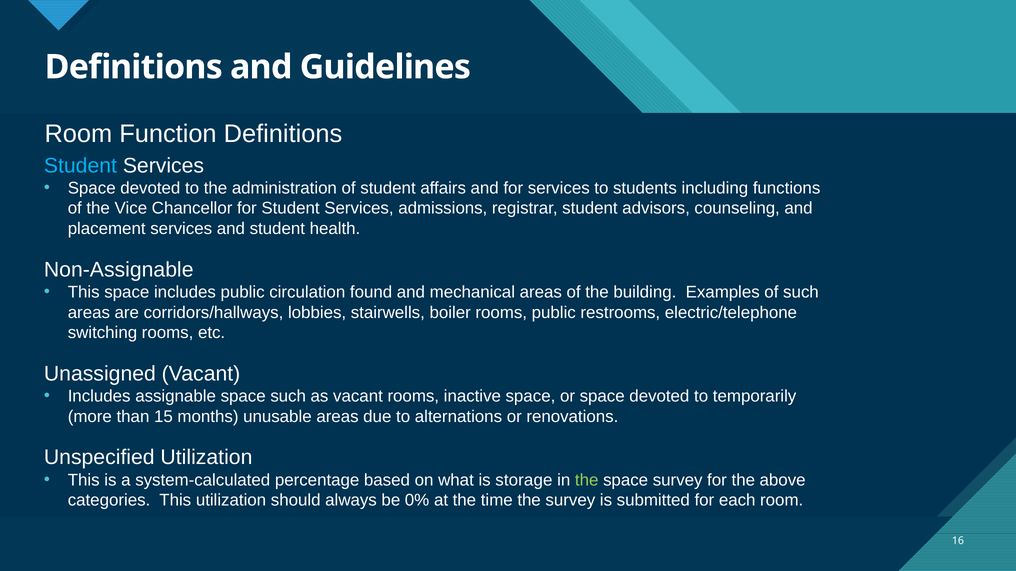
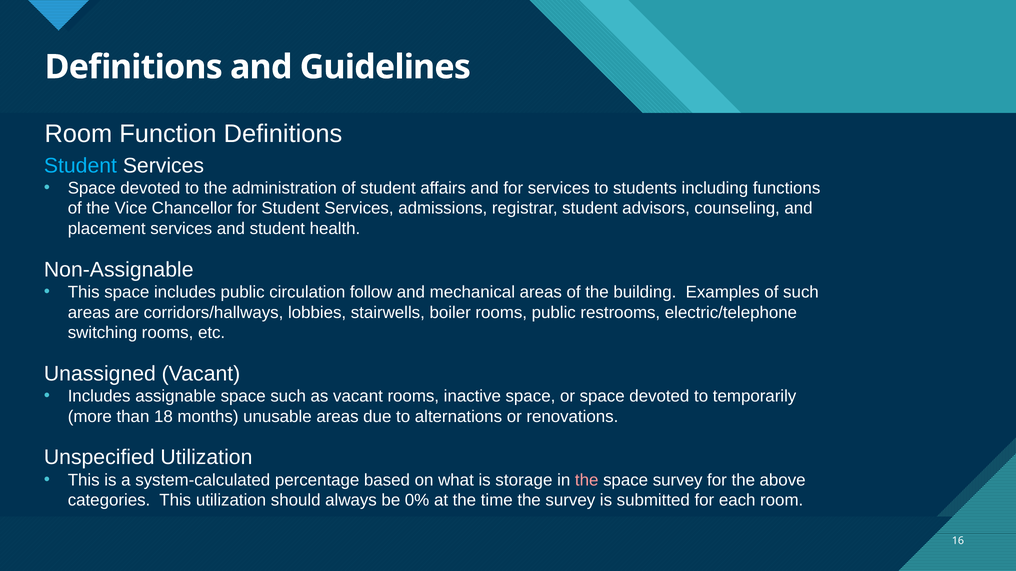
found: found -> follow (371, 292)
15: 15 -> 18 (163, 417)
the colour: light green -> pink (587, 480)
